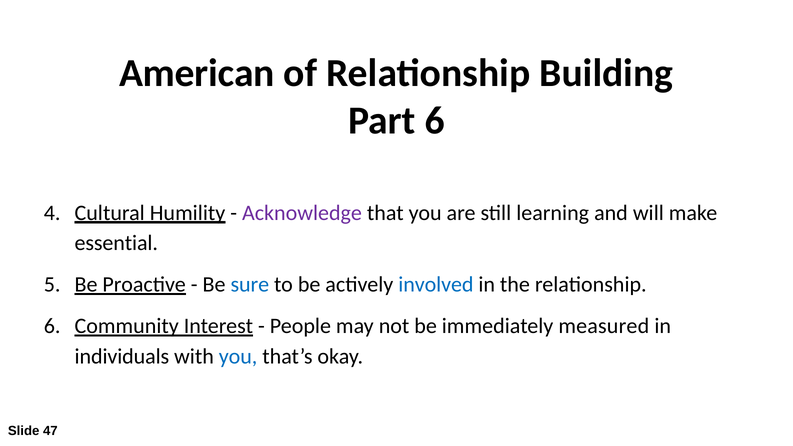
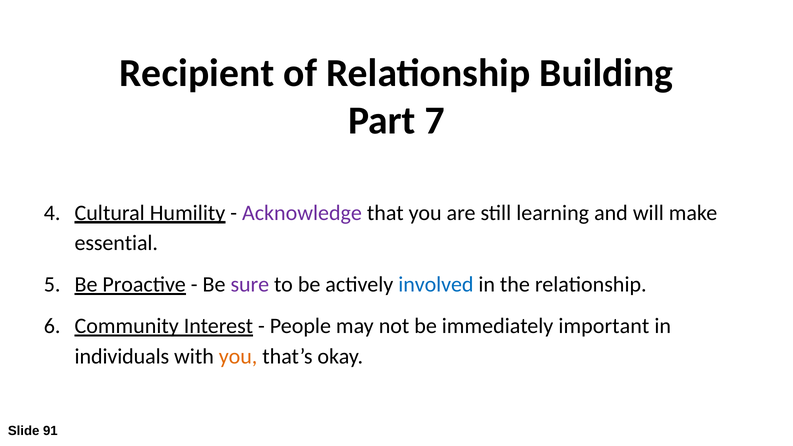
American: American -> Recipient (197, 73)
Part 6: 6 -> 7 (435, 121)
sure colour: blue -> purple (250, 285)
measured: measured -> important (604, 326)
you colour: blue -> orange (238, 356)
47: 47 -> 91 (50, 431)
